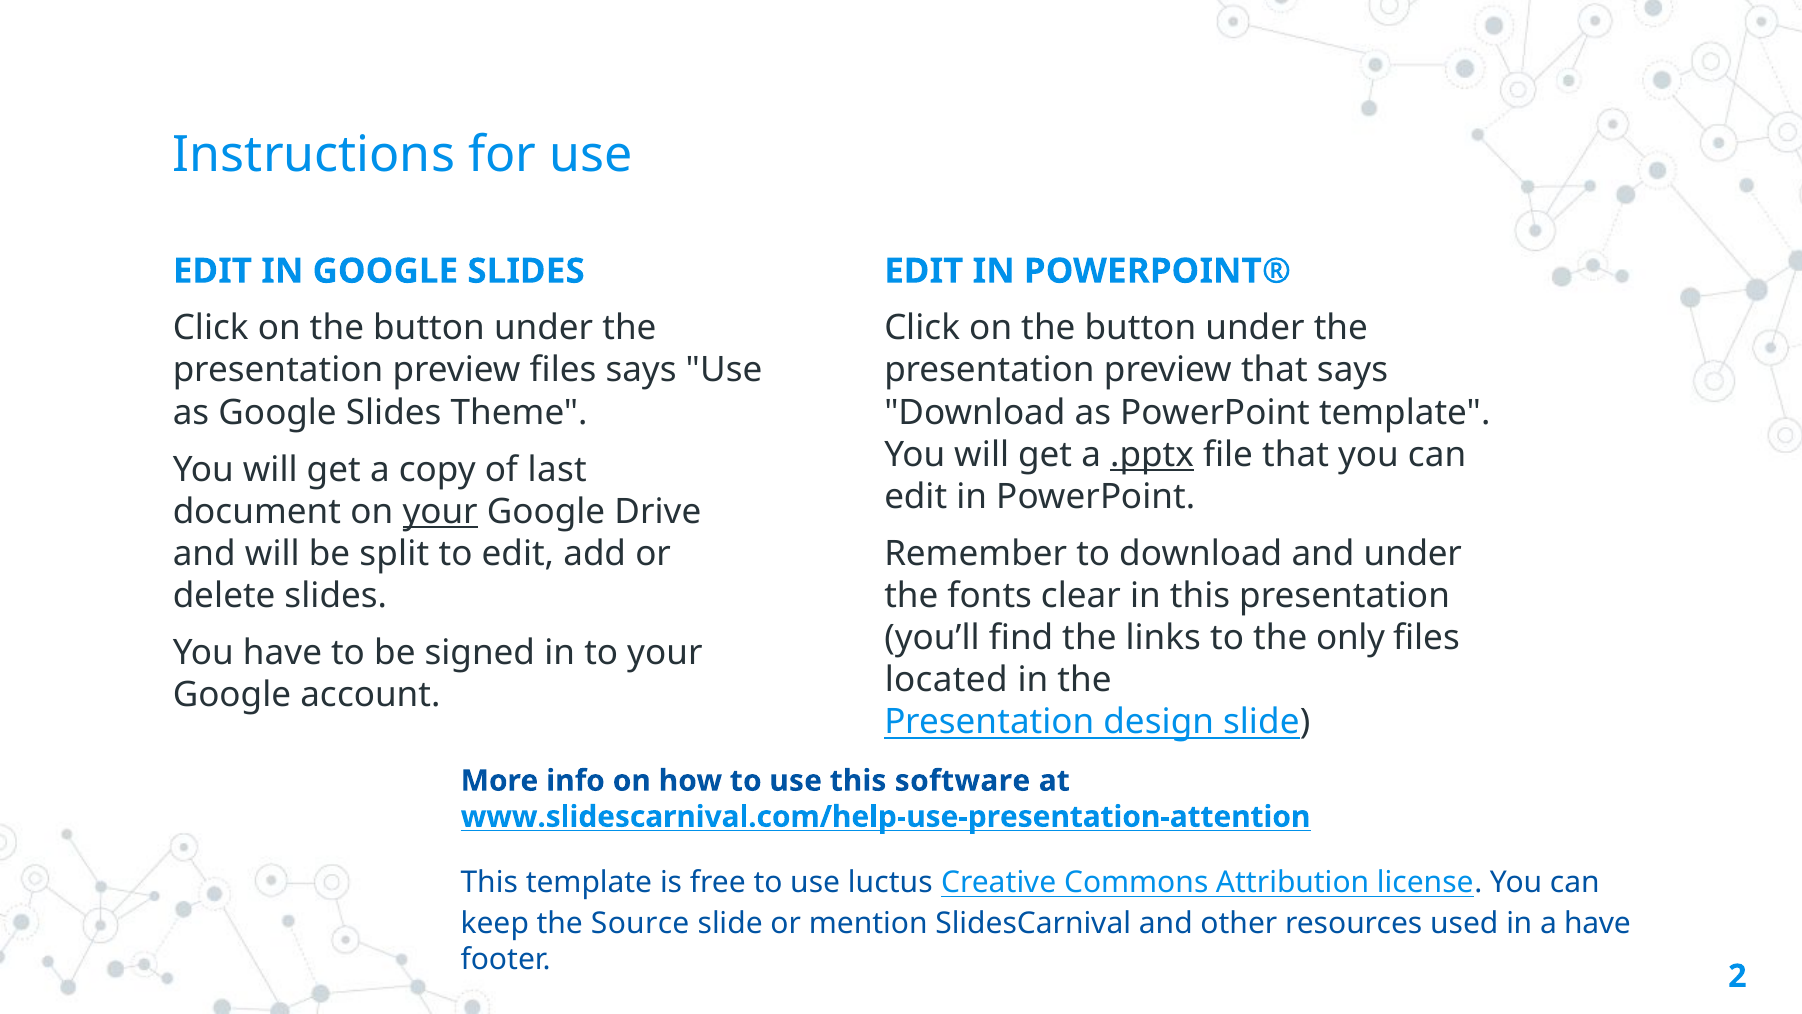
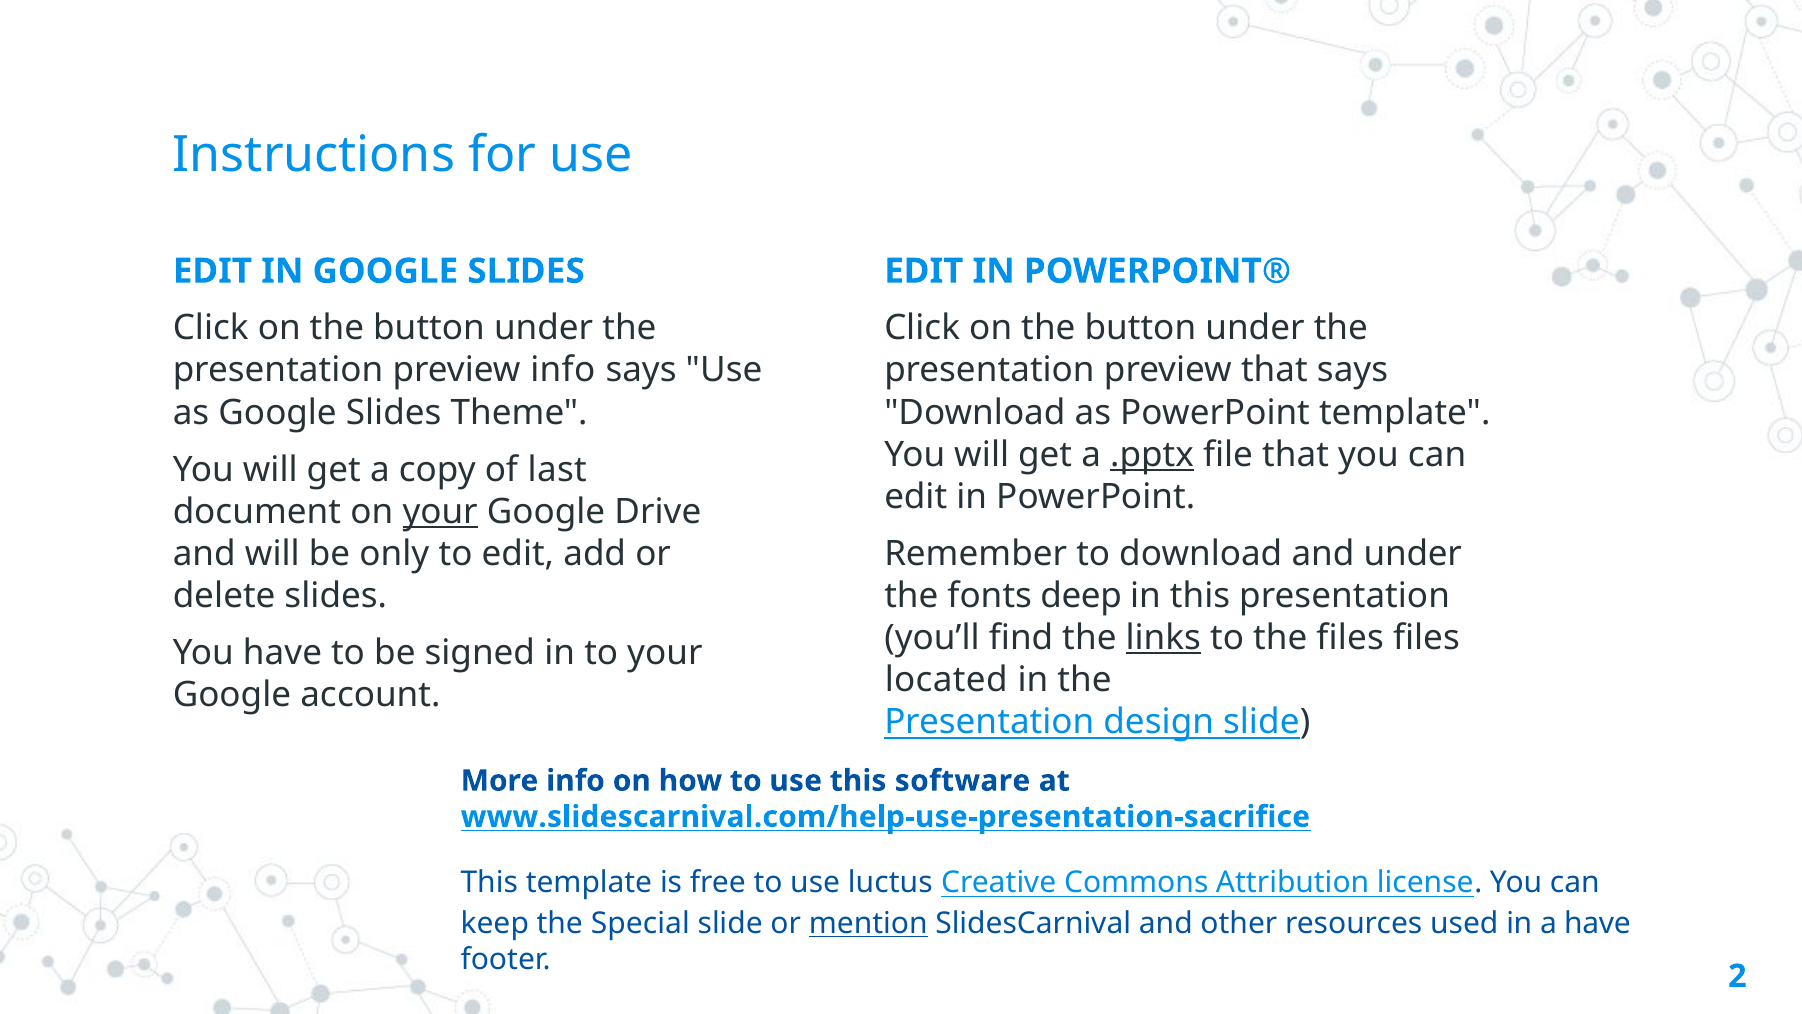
preview files: files -> info (563, 370)
split: split -> only (394, 554)
clear: clear -> deep (1081, 596)
links underline: none -> present (1163, 638)
the only: only -> files (1350, 638)
www.slidescarnival.com/help-use-presentation-attention: www.slidescarnival.com/help-use-presentation-attention -> www.slidescarnival.com/help-use-presentation-sacrifice (885, 817)
Source: Source -> Special (640, 923)
mention underline: none -> present (868, 923)
